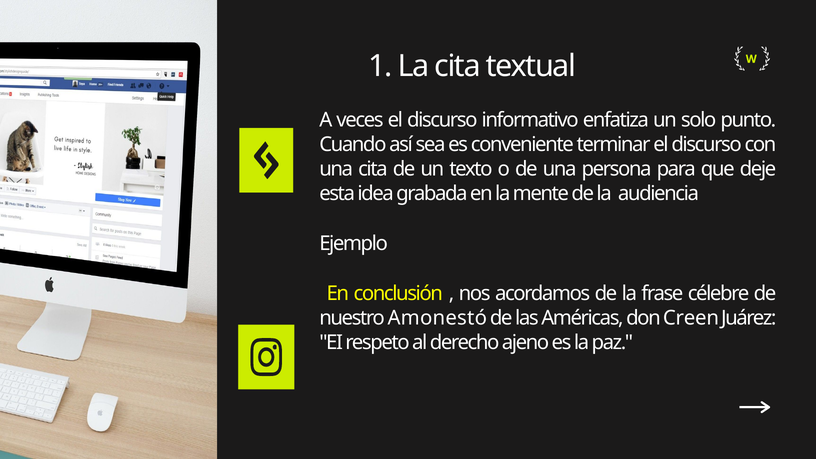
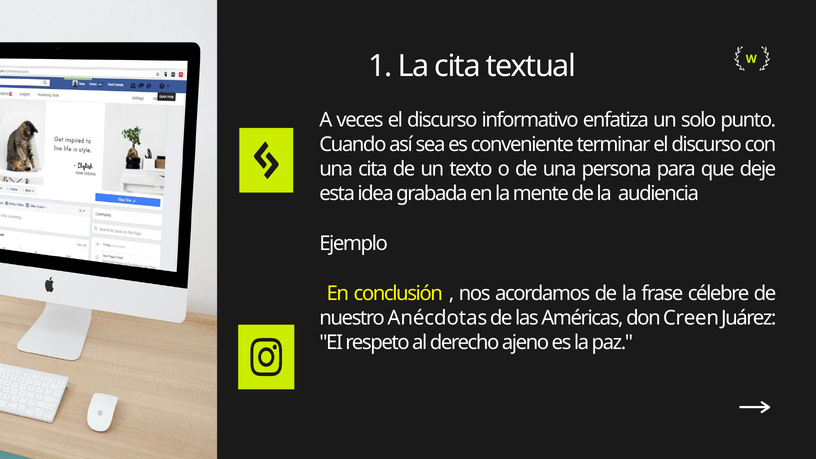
Amonestó: Amonestó -> Anécdotas (437, 318)
